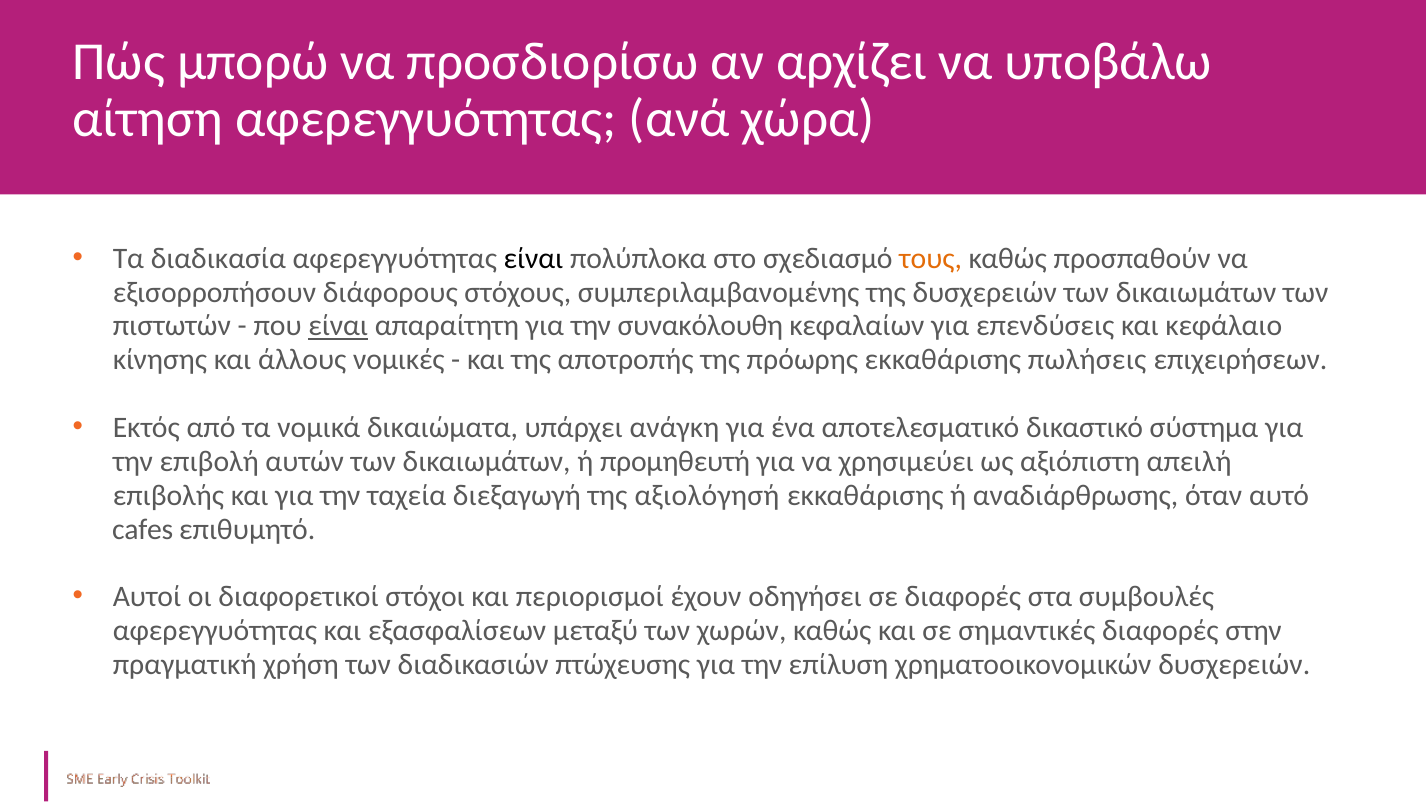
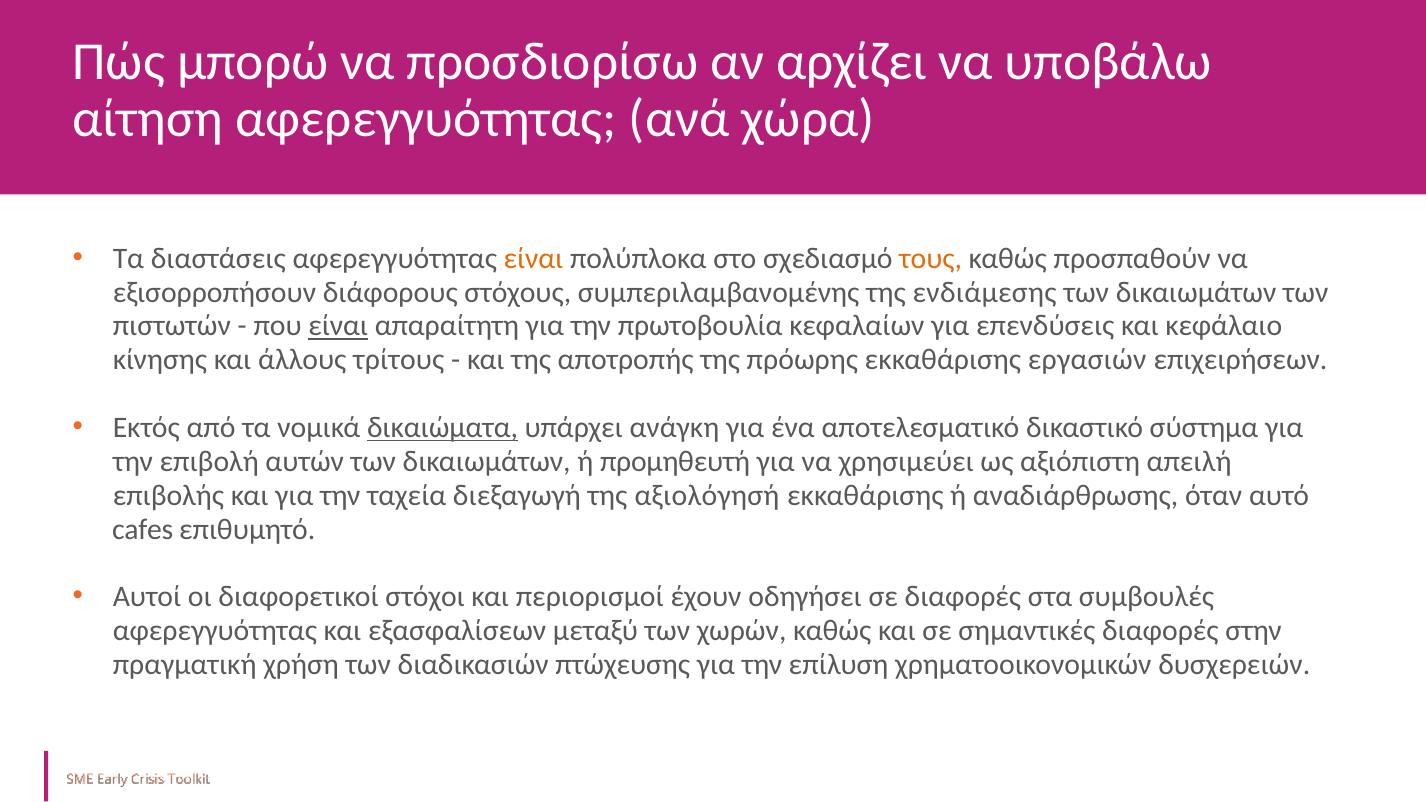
διαδικασία: διαδικασία -> διαστάσεις (218, 258)
είναι colour: black -> orange (533, 258)
της δυσχερειών: δυσχερειών -> ενδιάμεσης (985, 292)
συνακόλουθη: συνακόλουθη -> πρωτοβουλία (700, 326)
νομικές: νομικές -> τρίτους (399, 360)
πωλήσεις: πωλήσεις -> εργασιών (1087, 360)
δικαιώματα underline: none -> present (442, 428)
